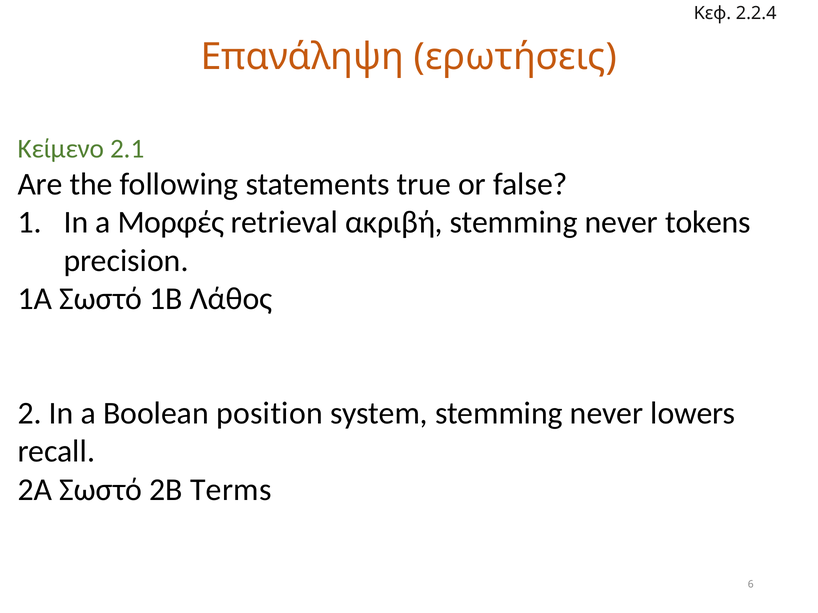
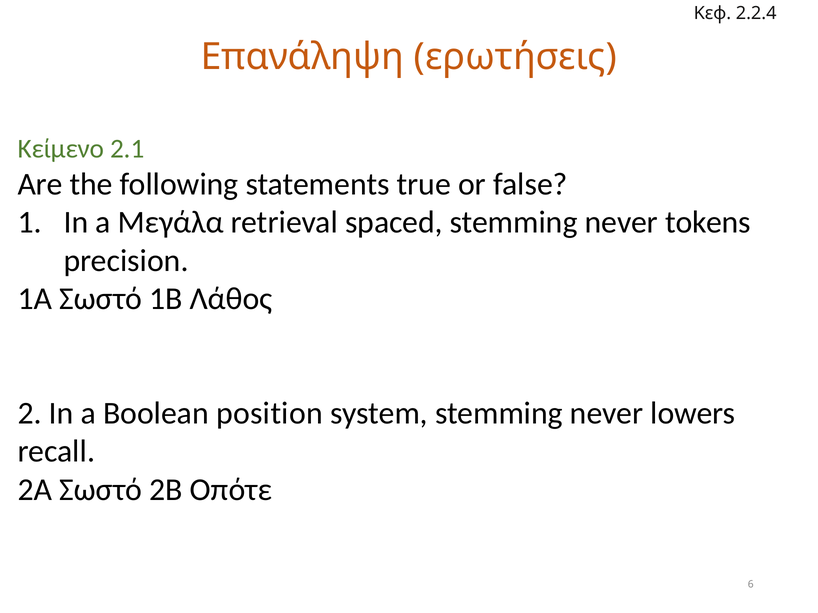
Μορφές: Μορφές -> Μεγάλα (171, 223)
ακριβή: ακριβή -> spaced (394, 223)
Terms: Terms -> Οπότε (231, 490)
